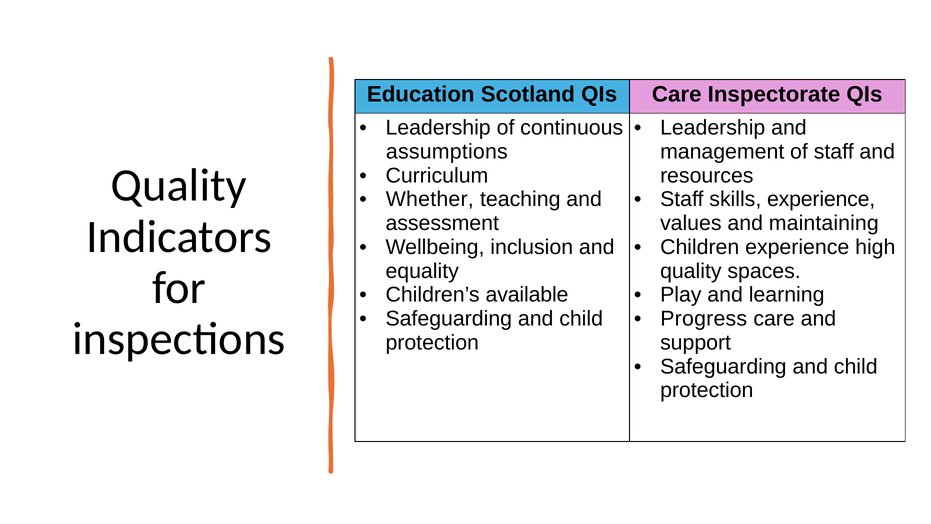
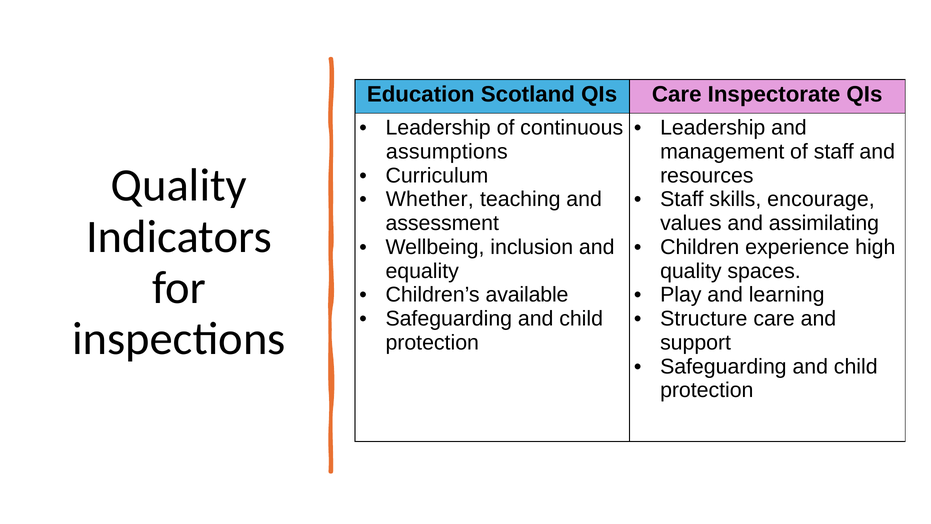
skills experience: experience -> encourage (821, 199)
maintaining: maintaining -> assimilating (824, 223)
Progress: Progress -> Structure (704, 319)
